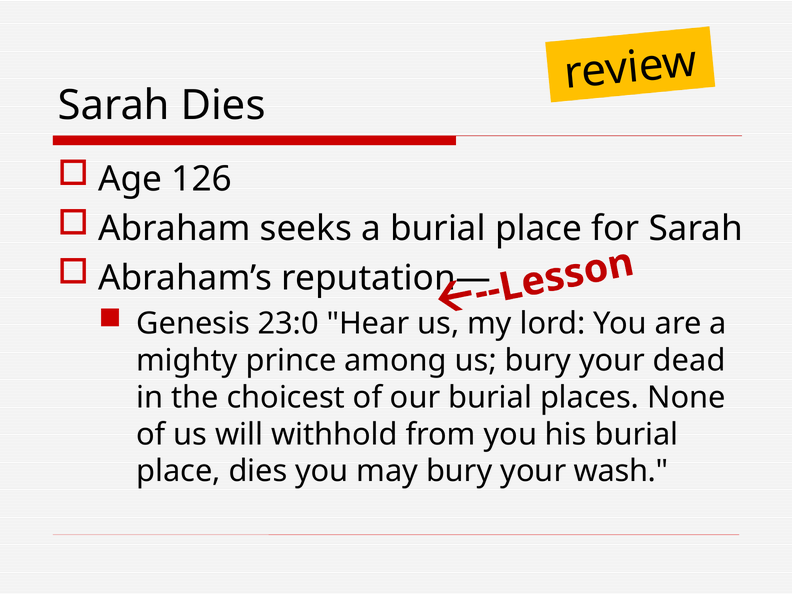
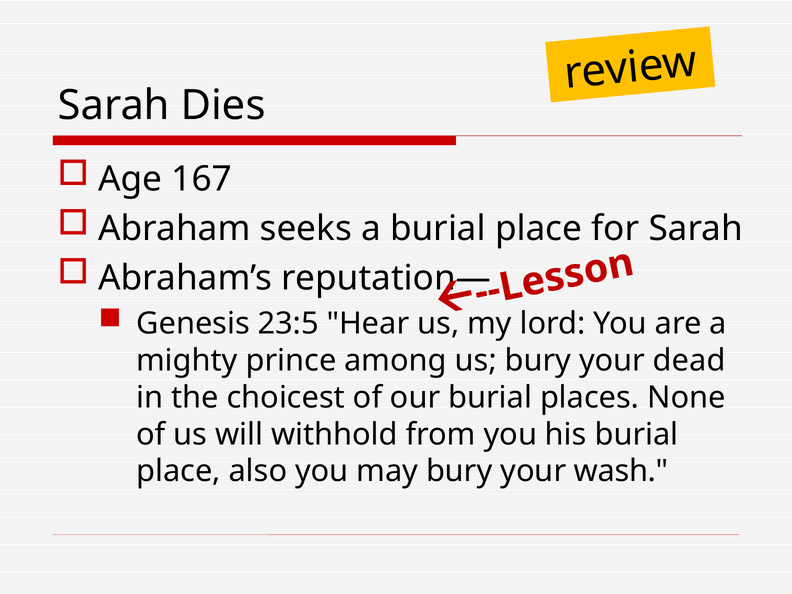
126: 126 -> 167 (202, 179)
23:0: 23:0 -> 23:5 (288, 323)
place dies: dies -> also (258, 471)
